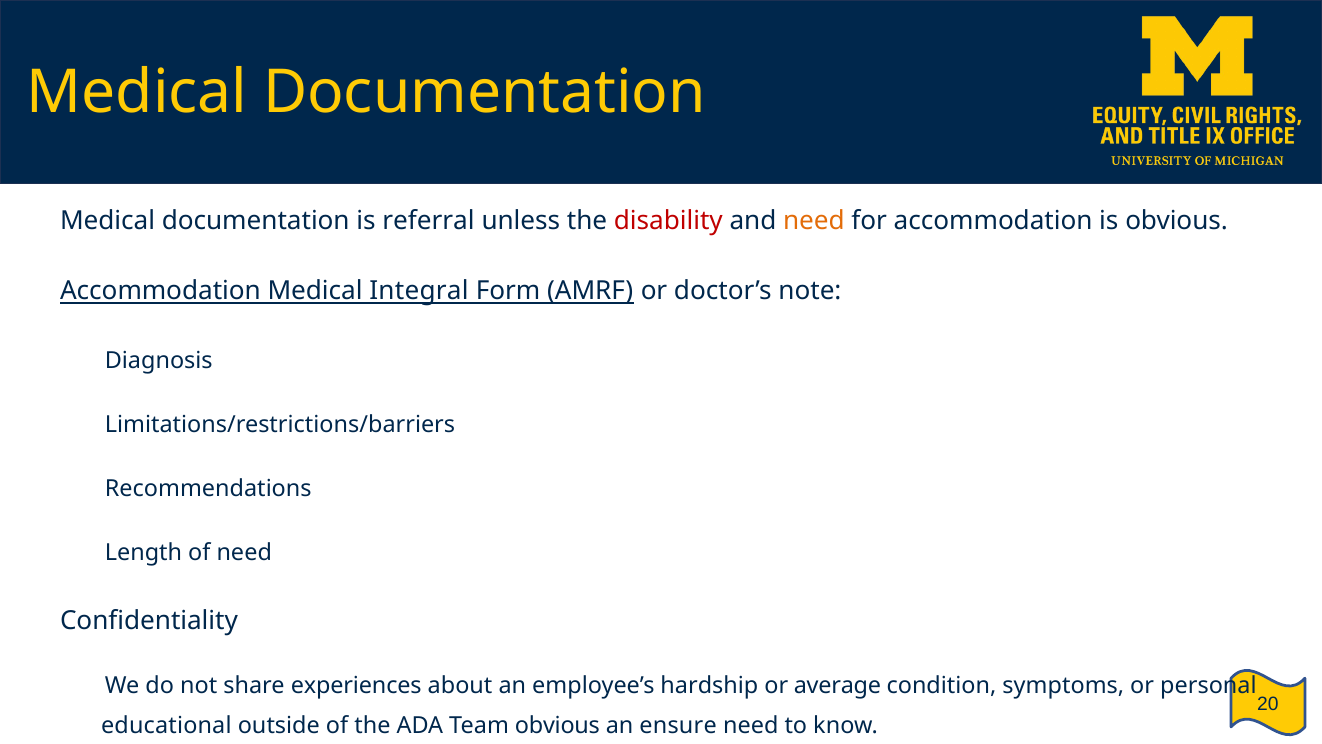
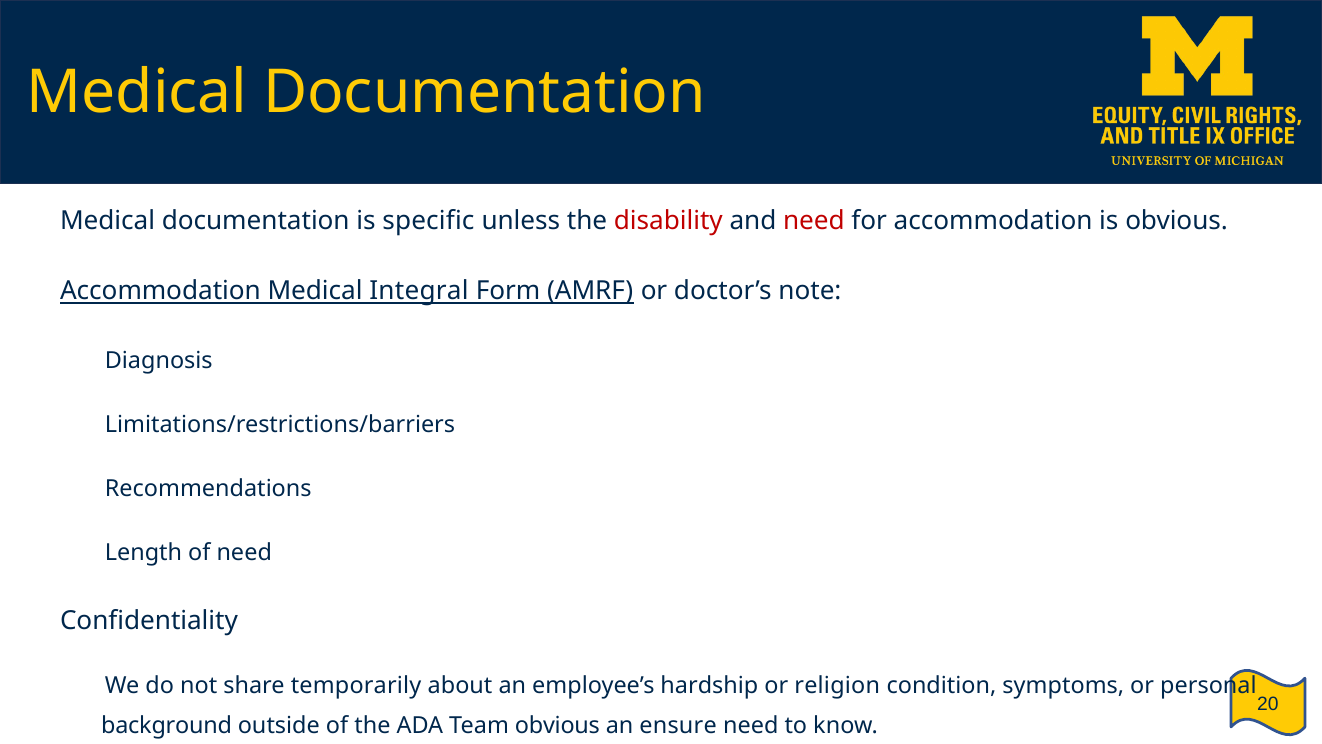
referral: referral -> specific (428, 221)
need colour: orange -> red (814, 221)
experiences: experiences -> temporarily (356, 686)
average: average -> religion (837, 686)
educational: educational -> background (167, 725)
